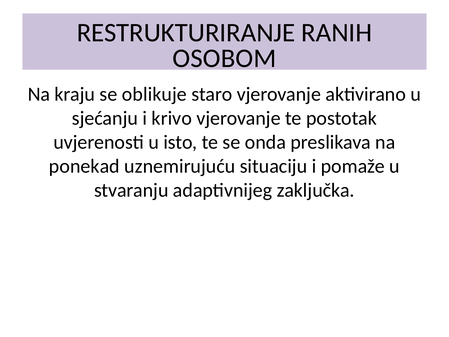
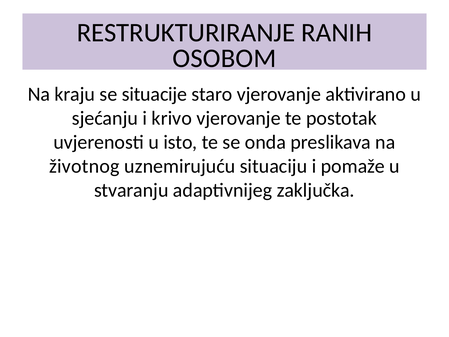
oblikuje: oblikuje -> situacije (154, 94)
ponekad: ponekad -> životnog (84, 166)
